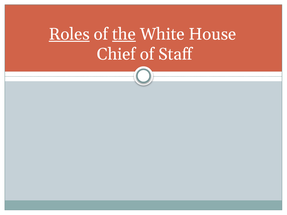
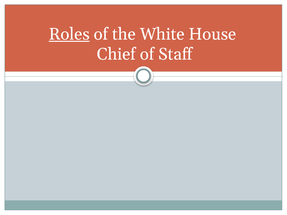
the underline: present -> none (124, 34)
